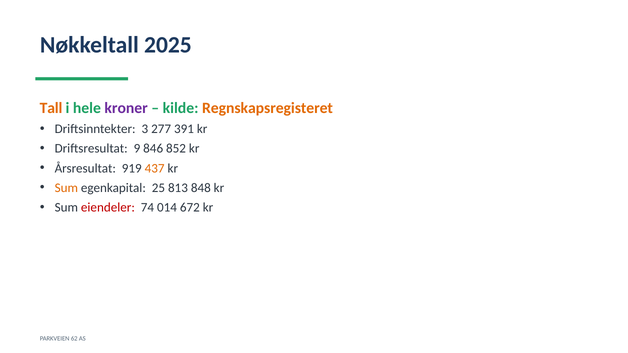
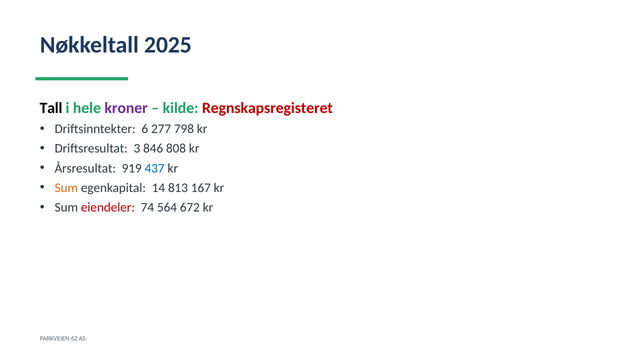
Tall colour: orange -> black (51, 108)
Regnskapsregisteret colour: orange -> red (268, 108)
3: 3 -> 6 (145, 129)
391: 391 -> 798 (184, 129)
9: 9 -> 3 (137, 149)
852: 852 -> 808 (176, 149)
437 colour: orange -> blue (155, 168)
25: 25 -> 14 (158, 188)
848: 848 -> 167 (201, 188)
014: 014 -> 564 (167, 208)
